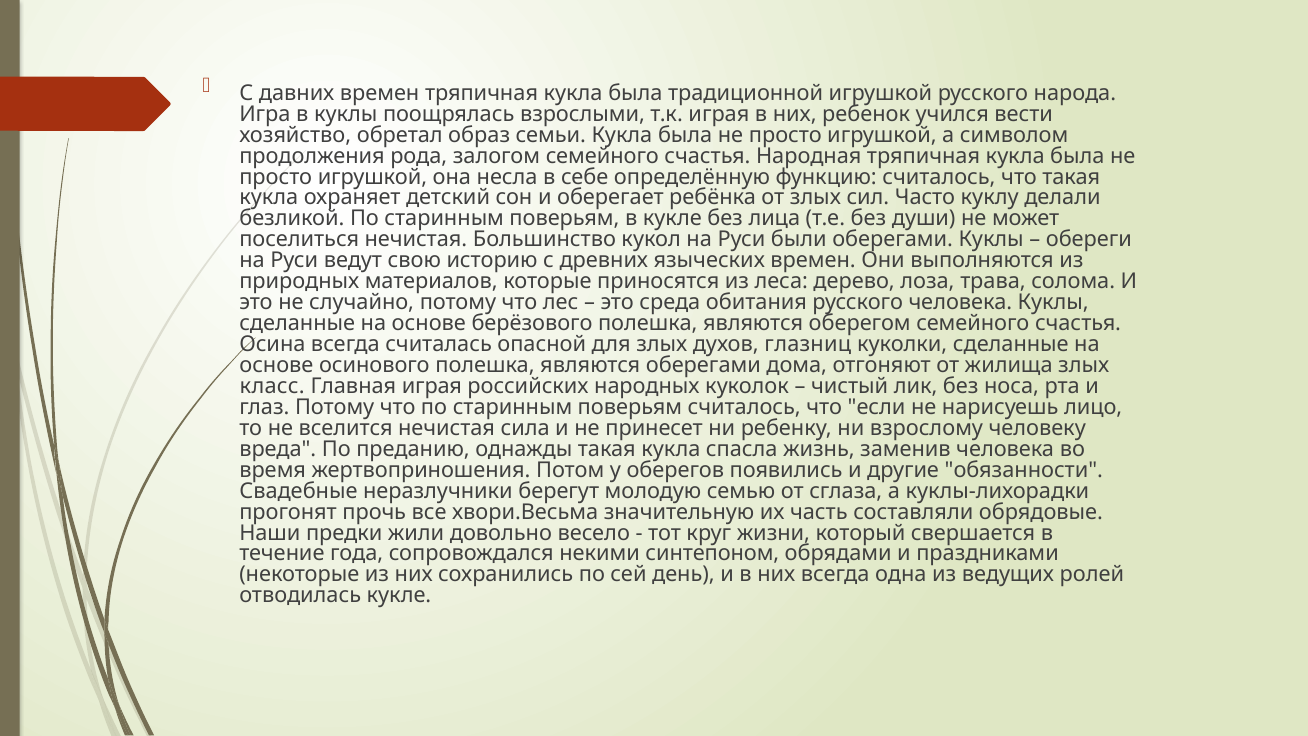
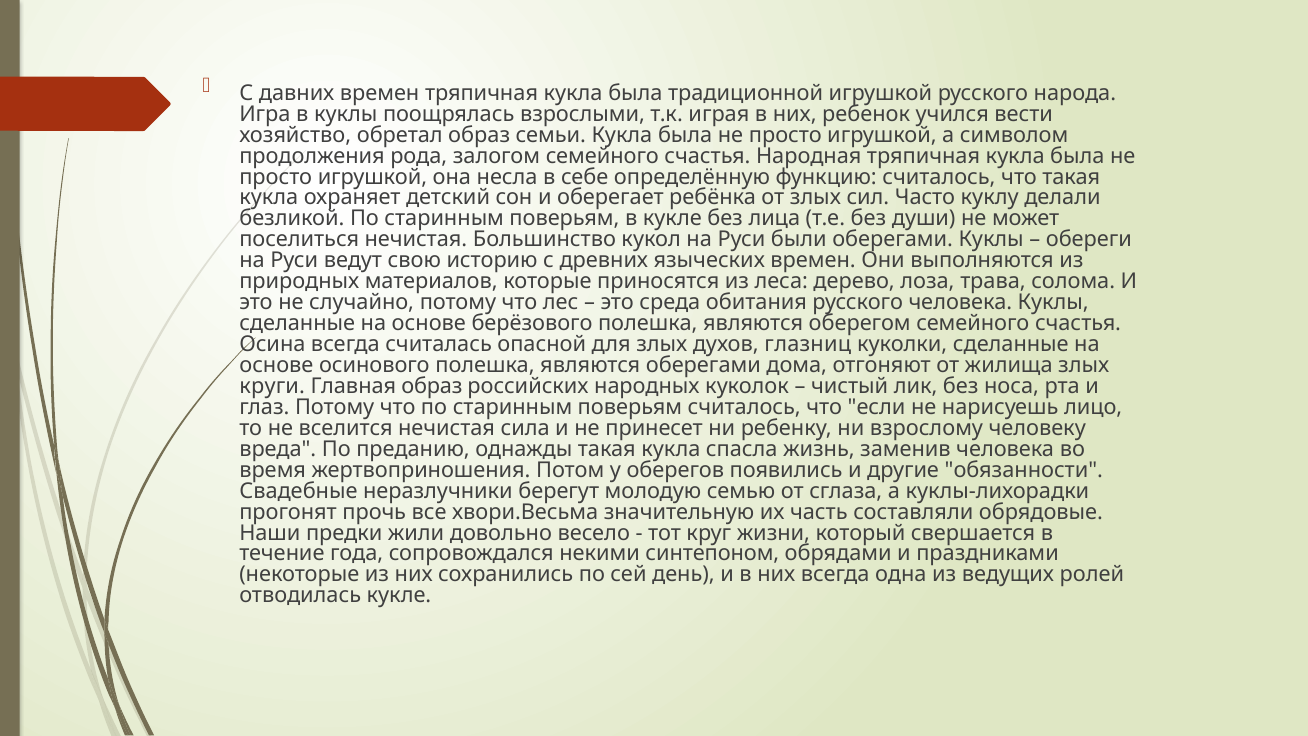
класс: класс -> круги (272, 386)
Главная играя: играя -> образ (432, 386)
